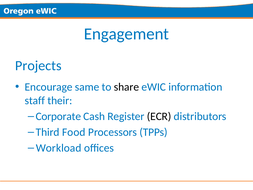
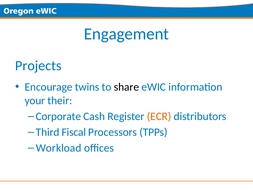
same: same -> twins (87, 87)
staff: staff -> your (35, 100)
ECR colour: black -> orange (159, 116)
Food: Food -> Fiscal (74, 132)
